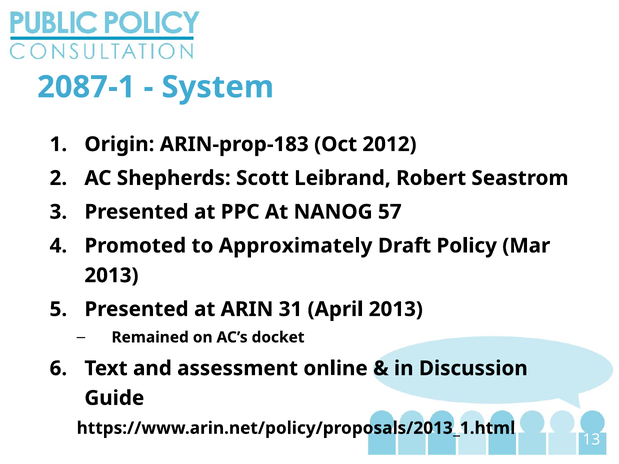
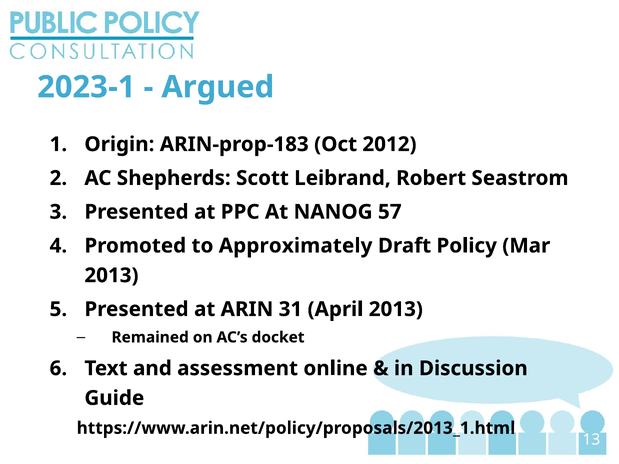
2087-1: 2087-1 -> 2023-1 (86, 87)
System: System -> Argued (218, 87)
